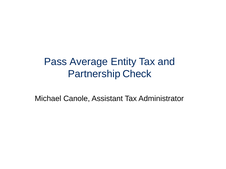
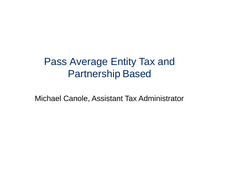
Check: Check -> Based (137, 74)
